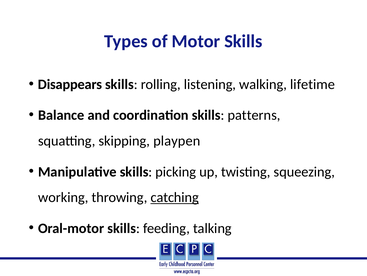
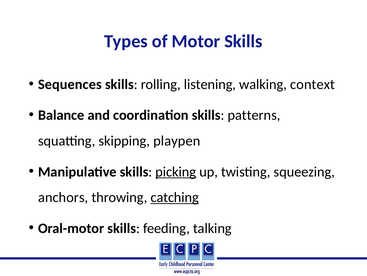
Disappears: Disappears -> Sequences (70, 84)
lifetime: lifetime -> context (313, 84)
picking underline: none -> present (176, 171)
working: working -> anchors (63, 197)
